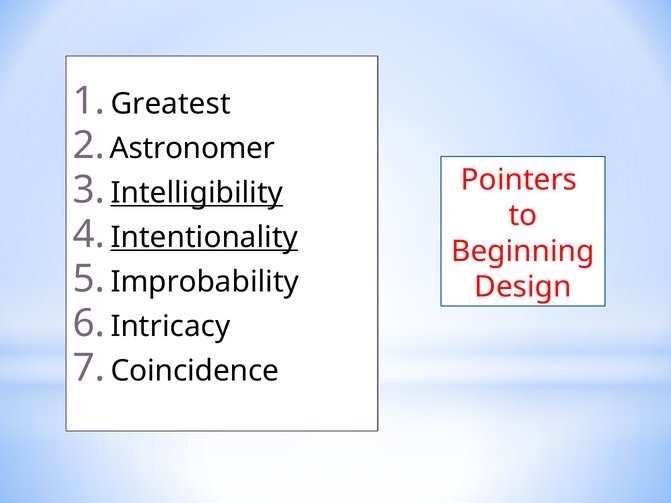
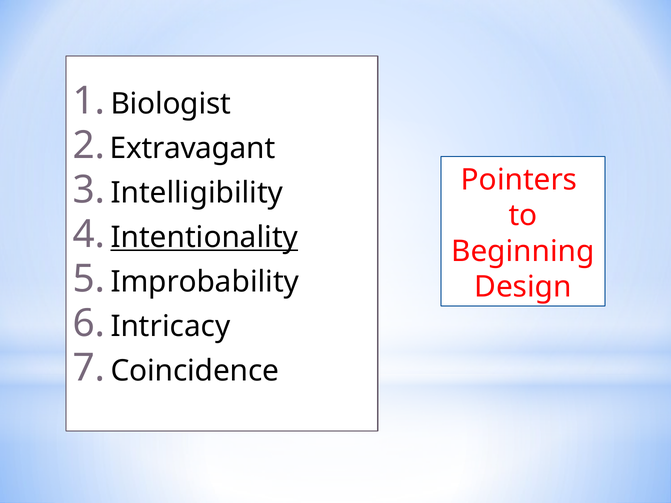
Greatest: Greatest -> Biologist (171, 104)
Astronomer: Astronomer -> Extravagant (193, 148)
Intelligibility underline: present -> none (197, 193)
